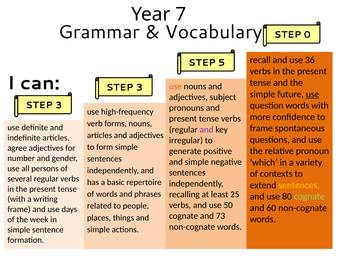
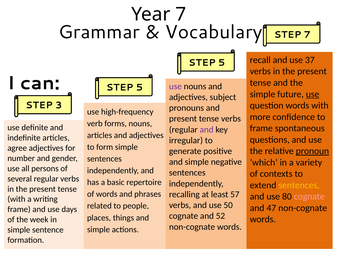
STEP 0: 0 -> 7 (307, 35)
36: 36 -> 37 (310, 60)
use colour: orange -> purple (175, 87)
3: 3 -> 5 (139, 88)
pronoun underline: none -> present (312, 151)
25: 25 -> 57 (235, 195)
cognate colour: light green -> pink (309, 197)
60: 60 -> 47 (271, 208)
73: 73 -> 52 (220, 216)
